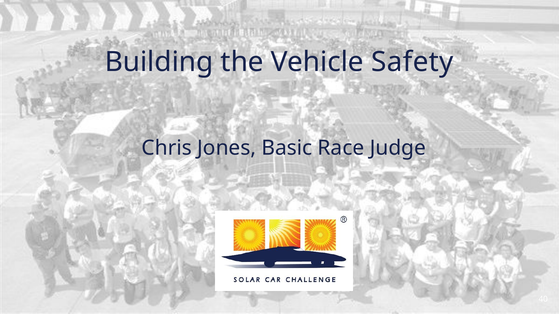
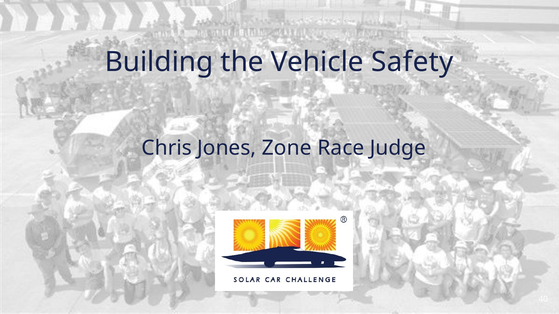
Basic: Basic -> Zone (287, 148)
